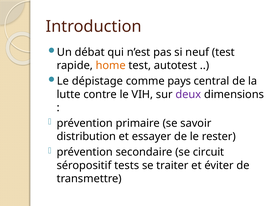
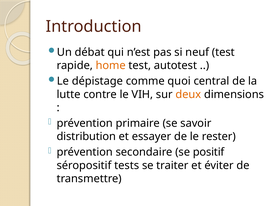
pays: pays -> quoi (179, 81)
deux colour: purple -> orange (188, 94)
circuit: circuit -> positif (209, 152)
